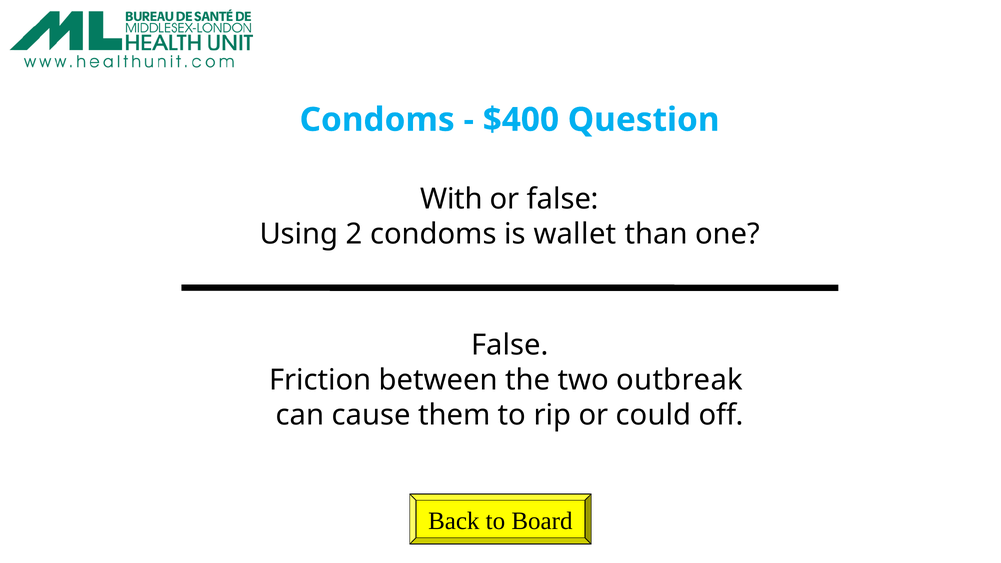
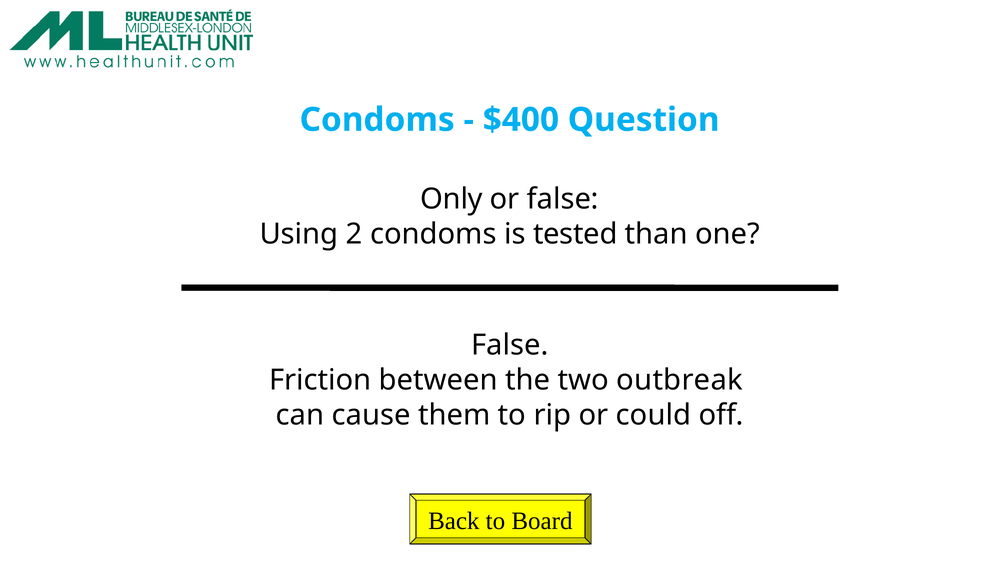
With: With -> Only (452, 199)
wallet: wallet -> tested (575, 234)
